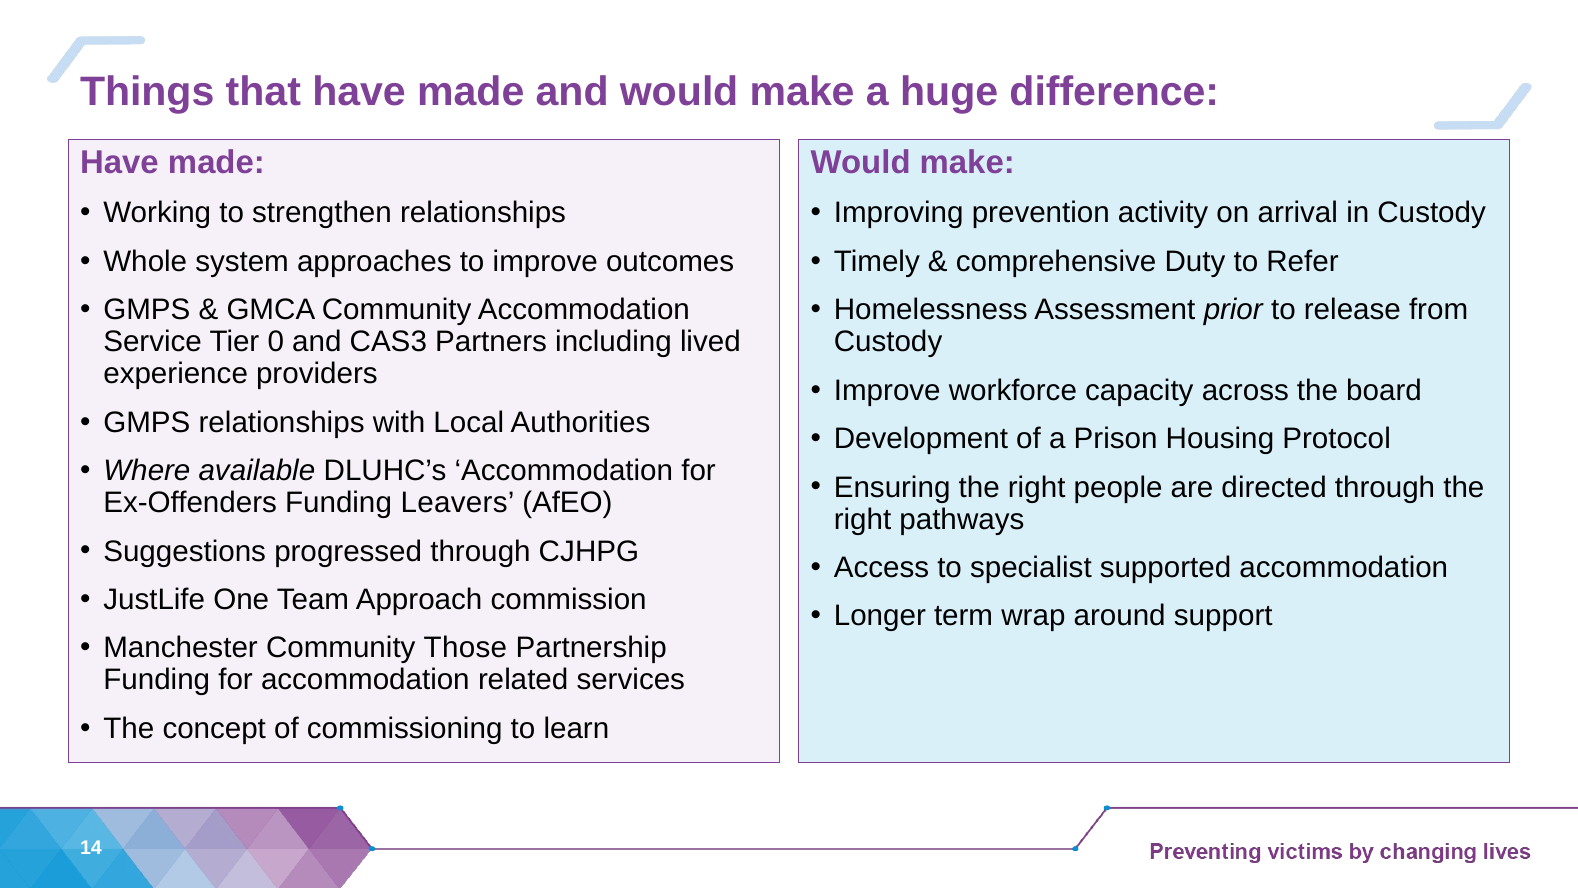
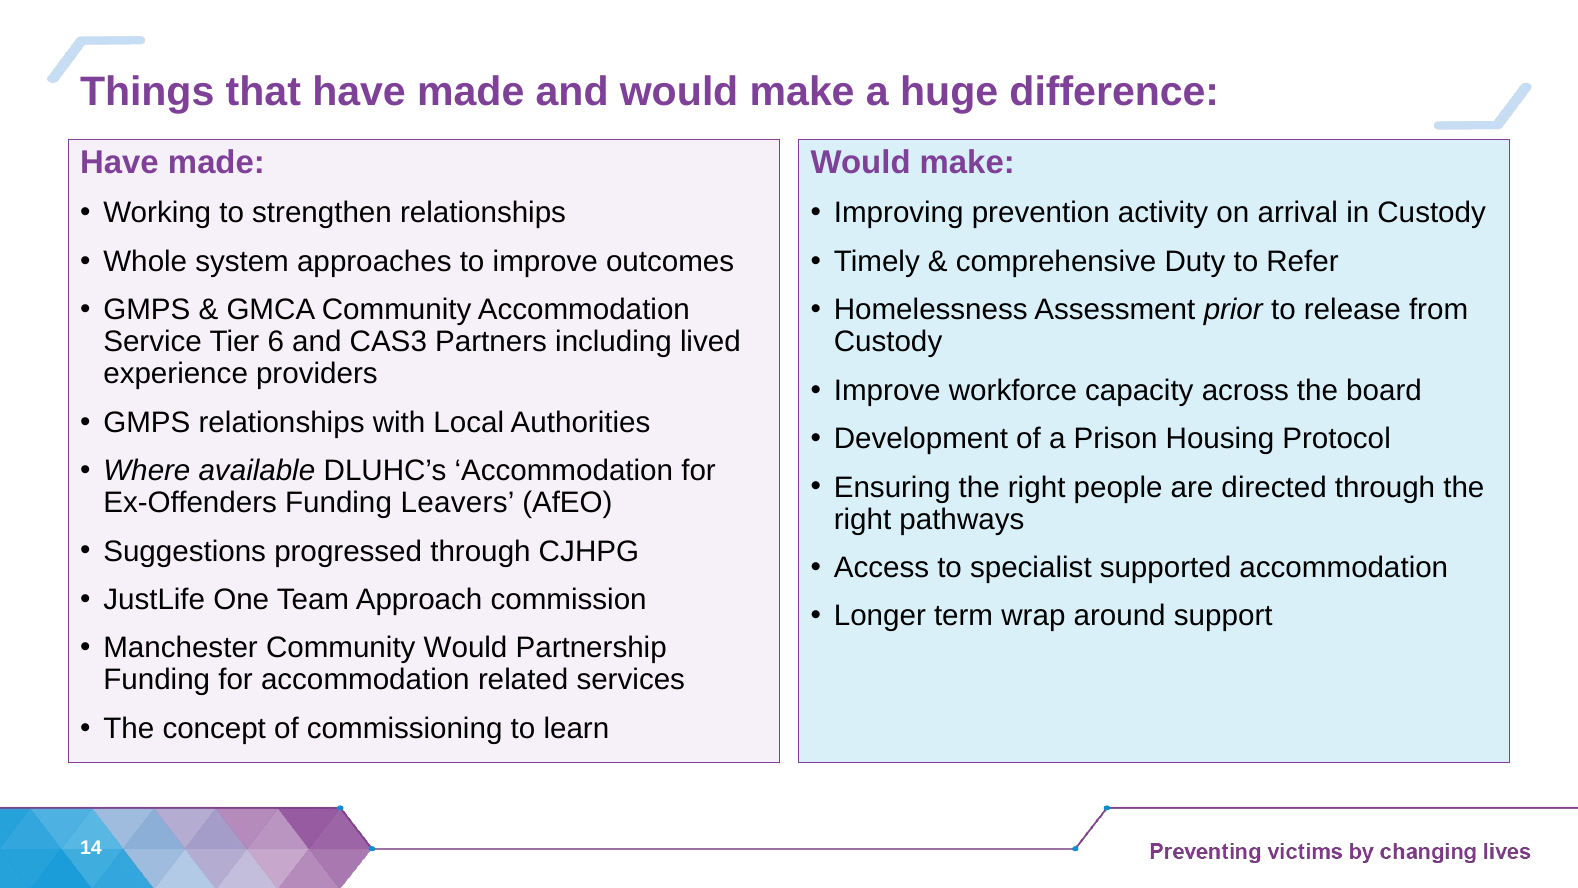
0: 0 -> 6 (276, 342)
Community Those: Those -> Would (466, 648)
